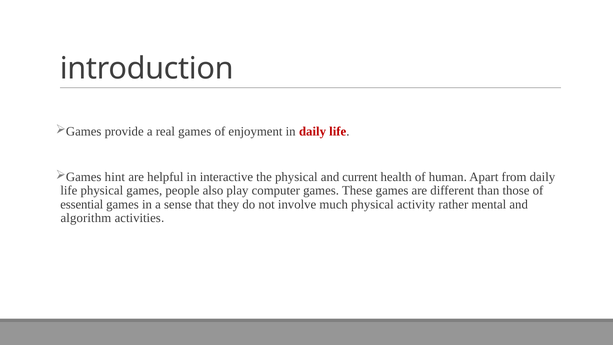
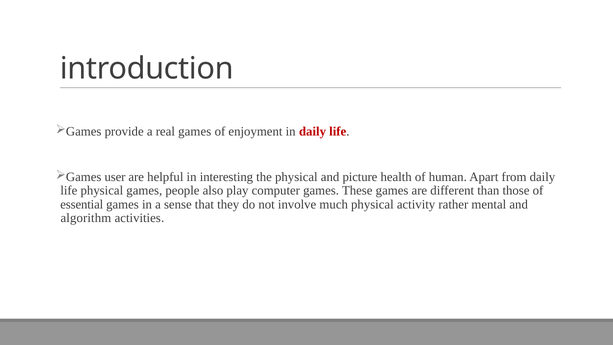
hint: hint -> user (115, 177)
interactive: interactive -> interesting (226, 177)
current: current -> picture (360, 177)
